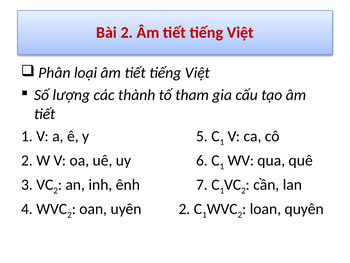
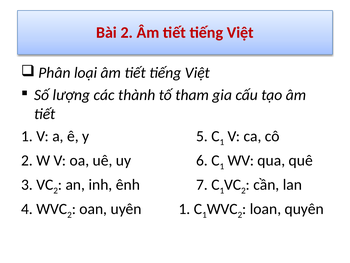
uyên 2: 2 -> 1 (184, 209)
